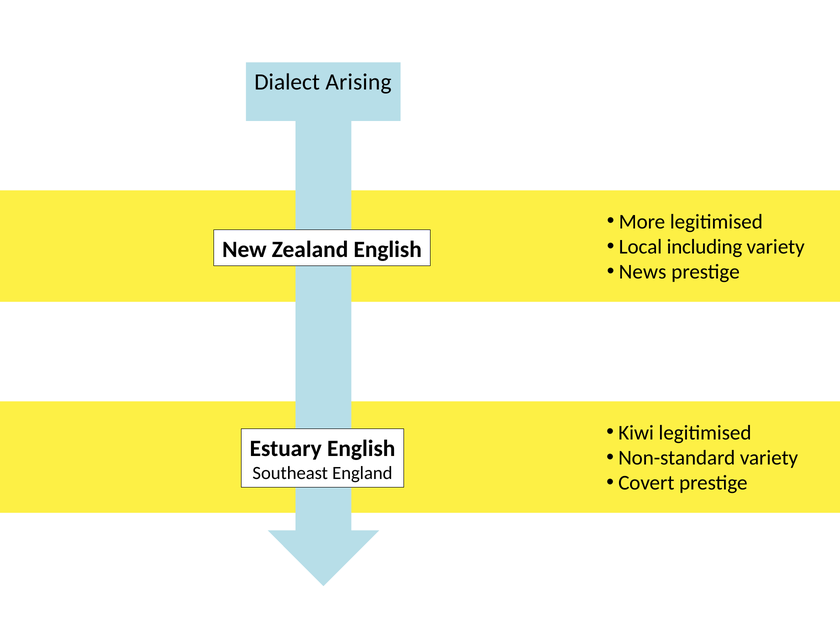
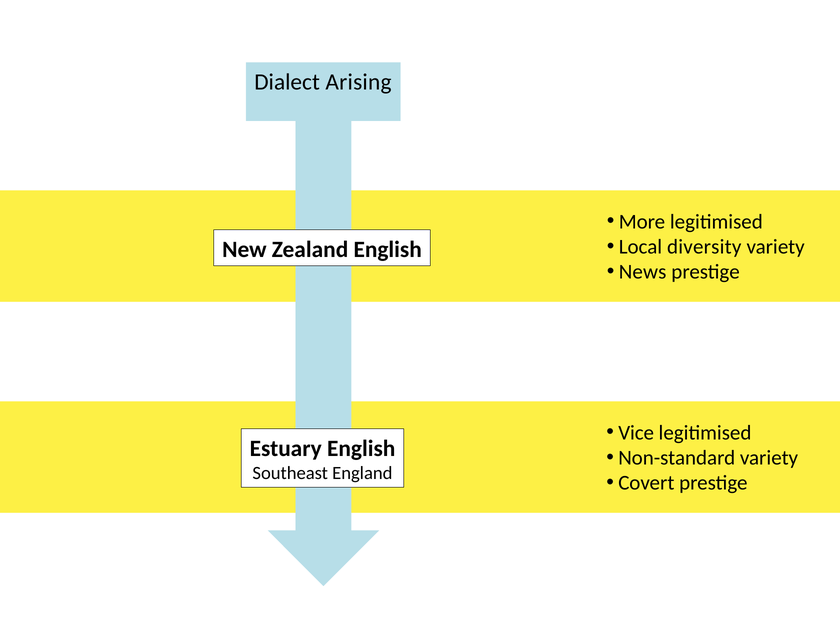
including: including -> diversity (704, 247)
Kiwi: Kiwi -> Vice (636, 433)
